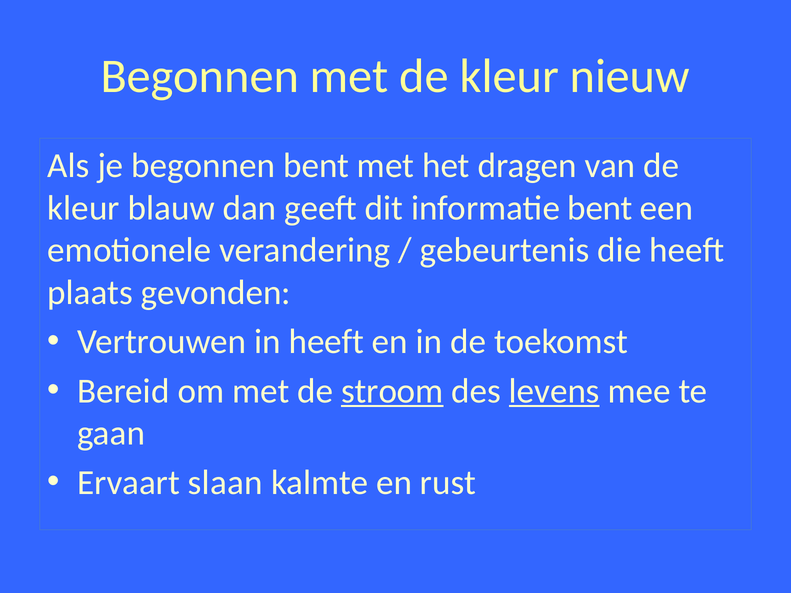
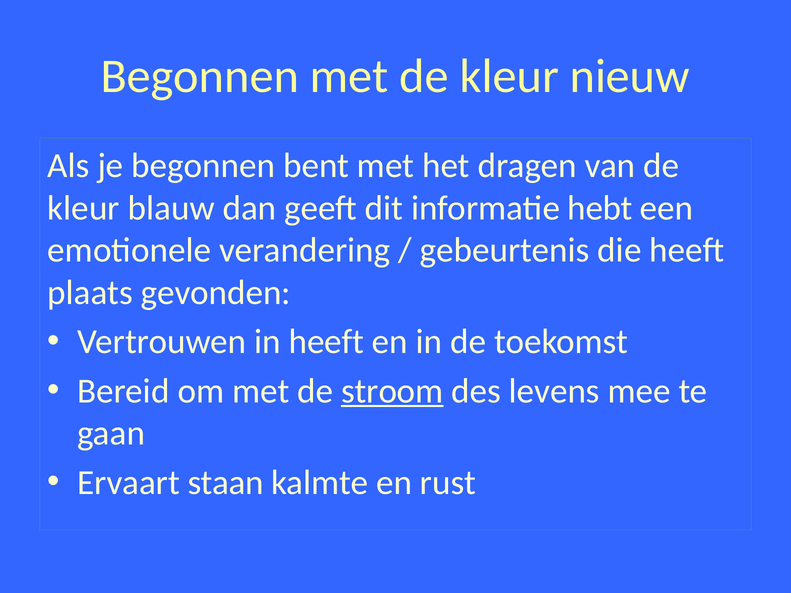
informatie bent: bent -> hebt (600, 208)
levens underline: present -> none (554, 391)
slaan: slaan -> staan (226, 483)
